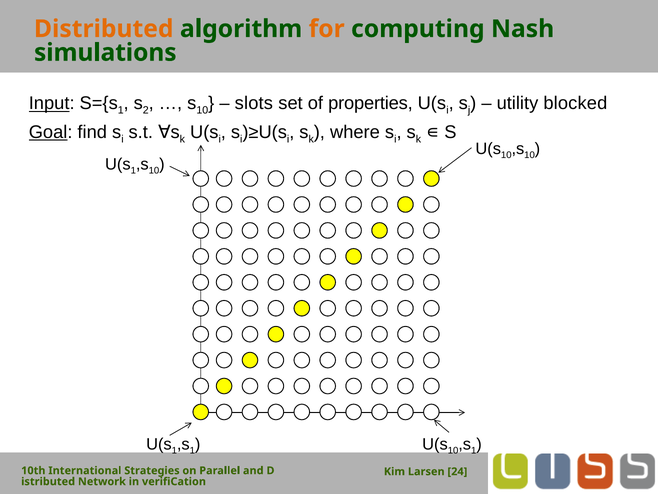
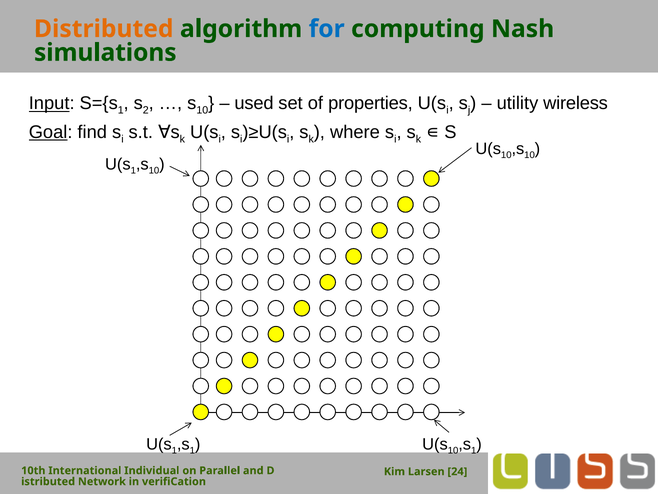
for colour: orange -> blue (327, 29)
slots: slots -> used (254, 103)
blocked: blocked -> wireless (576, 103)
Strategies: Strategies -> Individual (152, 470)
